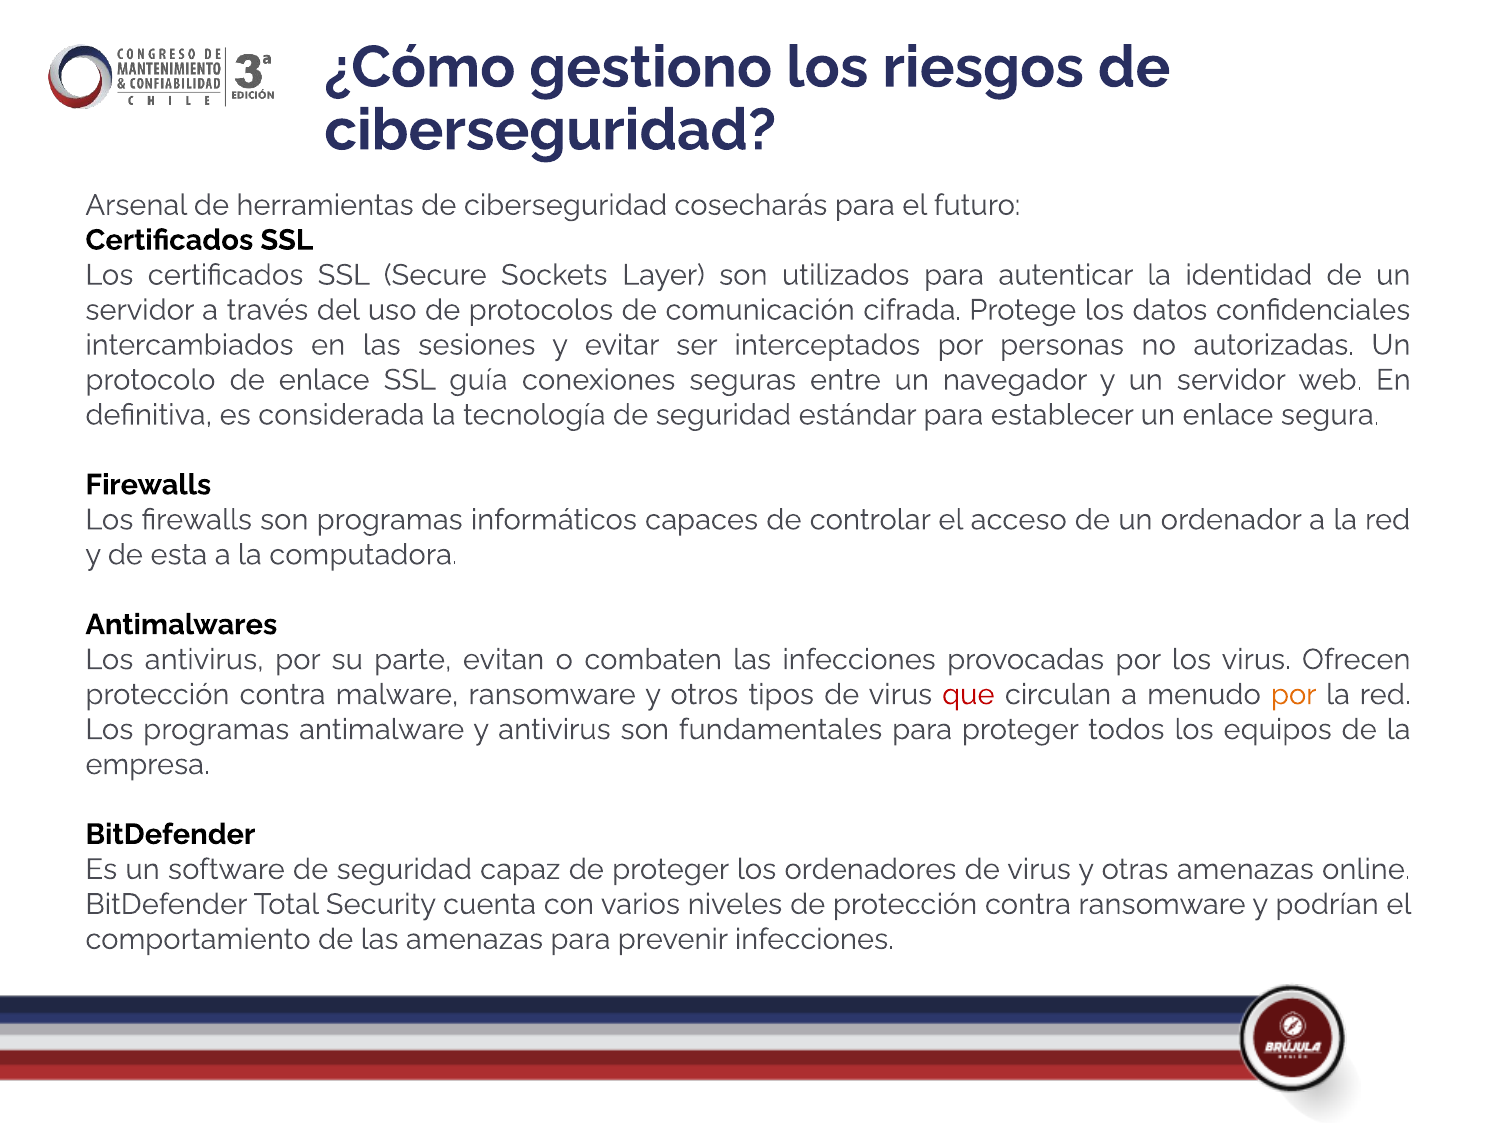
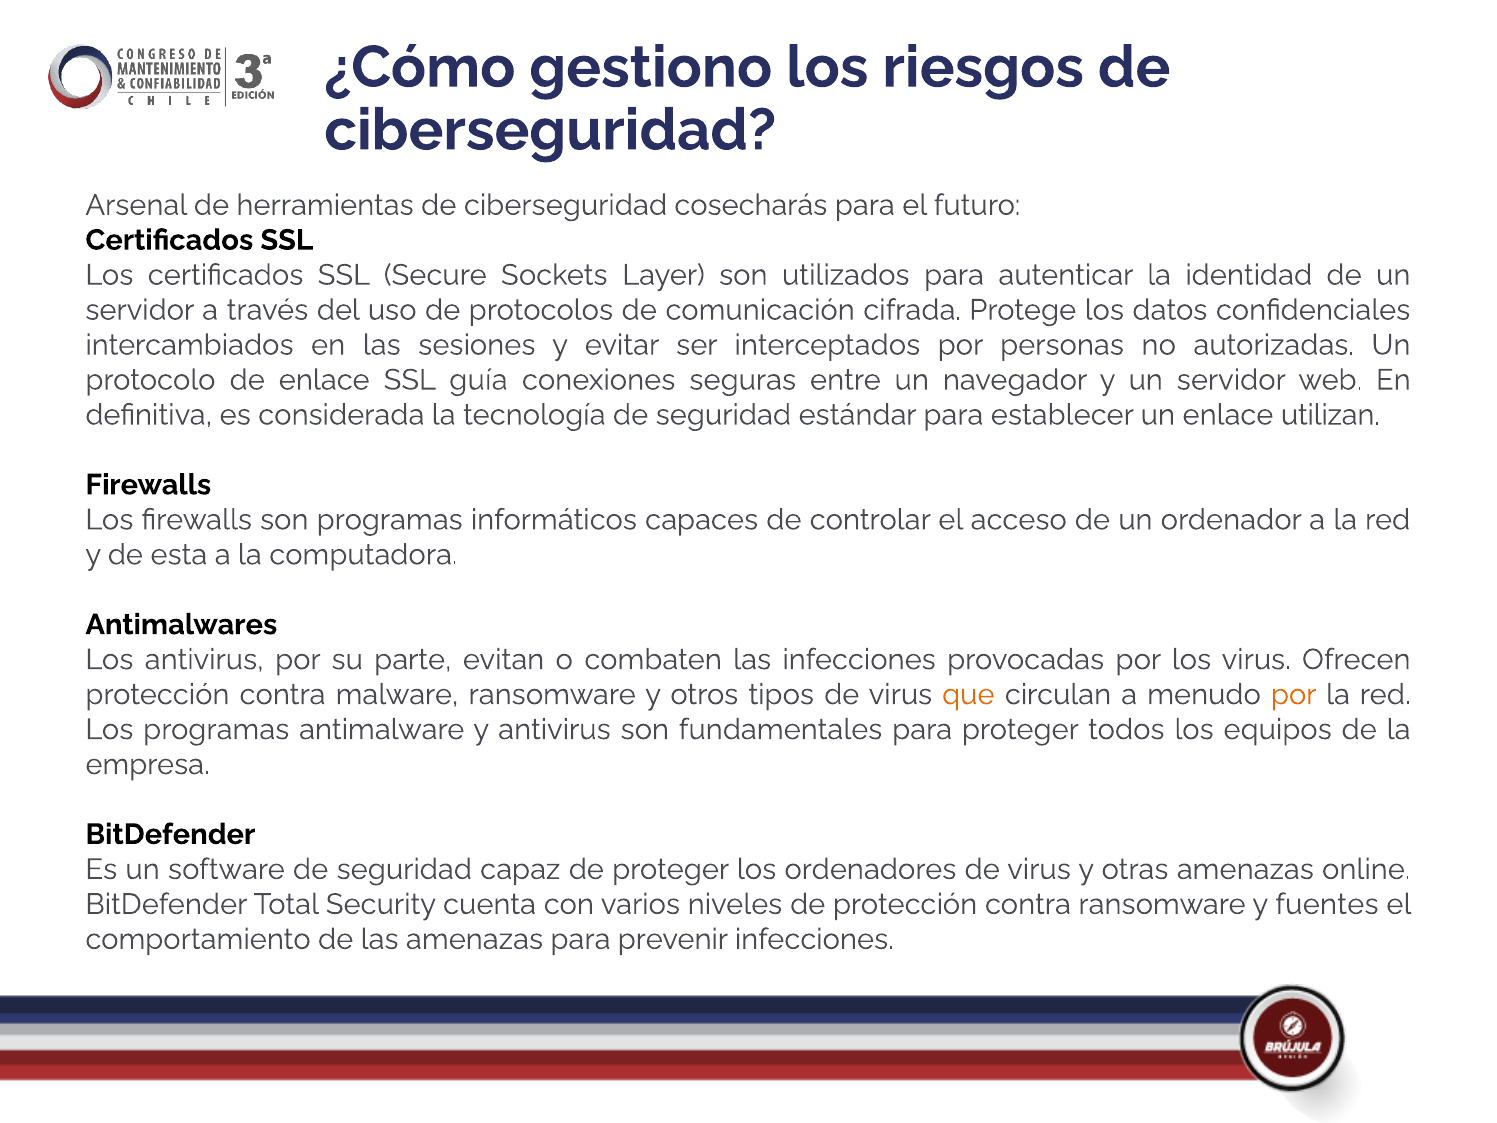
segura: segura -> utilizan (1330, 415)
que colour: red -> orange (968, 694)
podrían: podrían -> fuentes (1327, 904)
